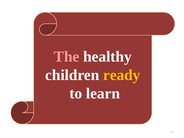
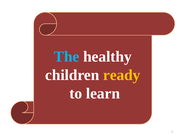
The colour: pink -> light blue (67, 57)
